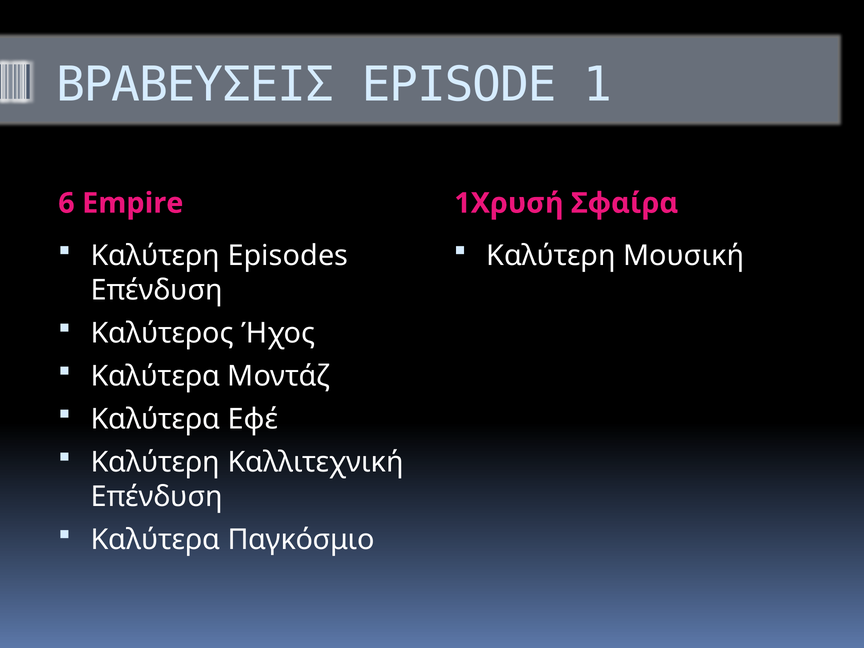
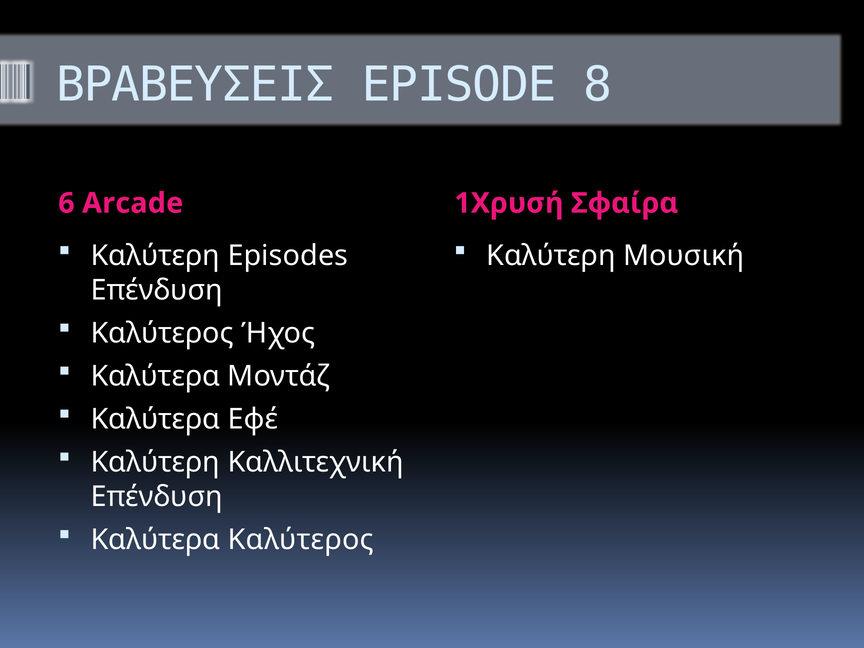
1: 1 -> 8 (597, 85)
Empire: Empire -> Arcade (133, 203)
Καλύτερα Παγκόσμιο: Παγκόσμιο -> Καλύτερος (301, 540)
